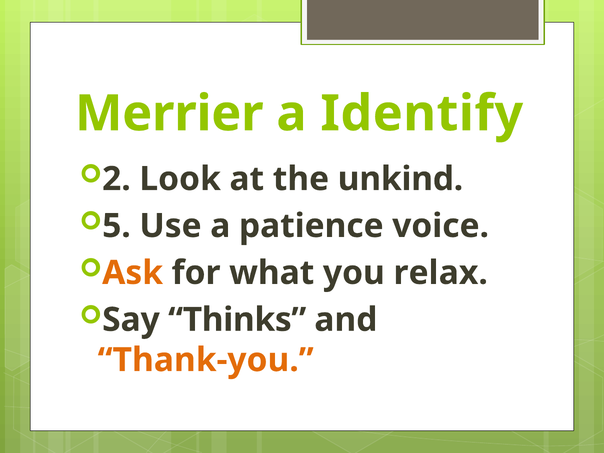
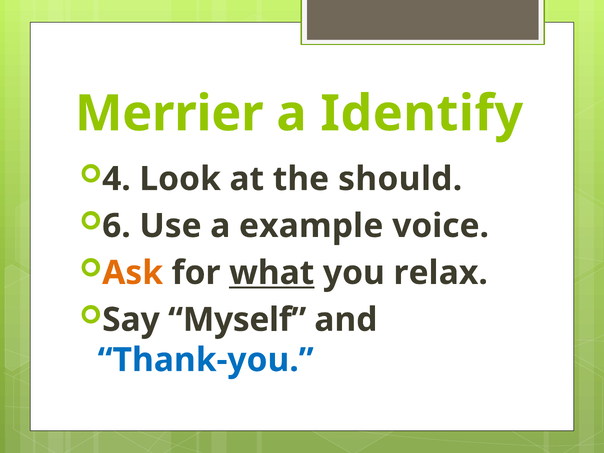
2: 2 -> 4 (116, 179)
unkind: unkind -> should (400, 179)
5: 5 -> 6 (116, 226)
patience: patience -> example (311, 226)
what underline: none -> present (272, 273)
Thinks: Thinks -> Myself (237, 320)
Thank-you colour: orange -> blue (206, 360)
